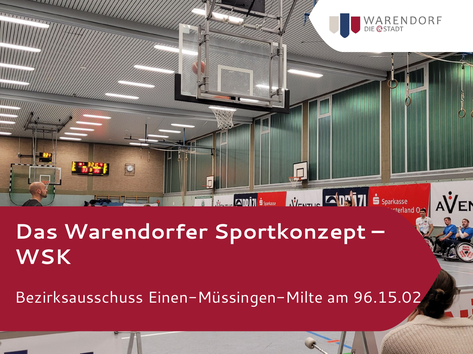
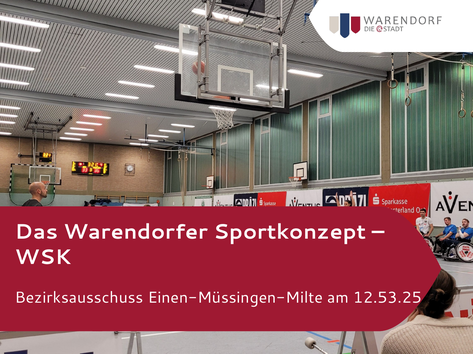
96.15.02: 96.15.02 -> 12.53.25 (387, 298)
